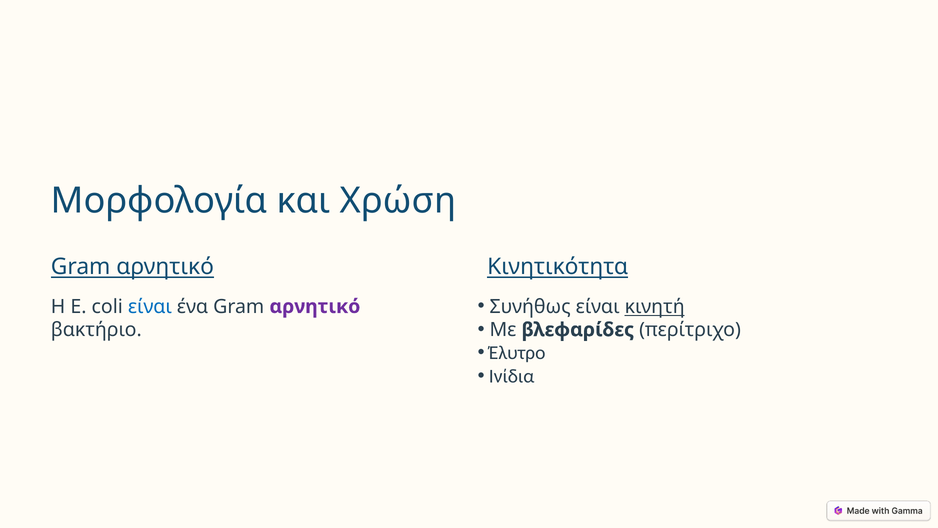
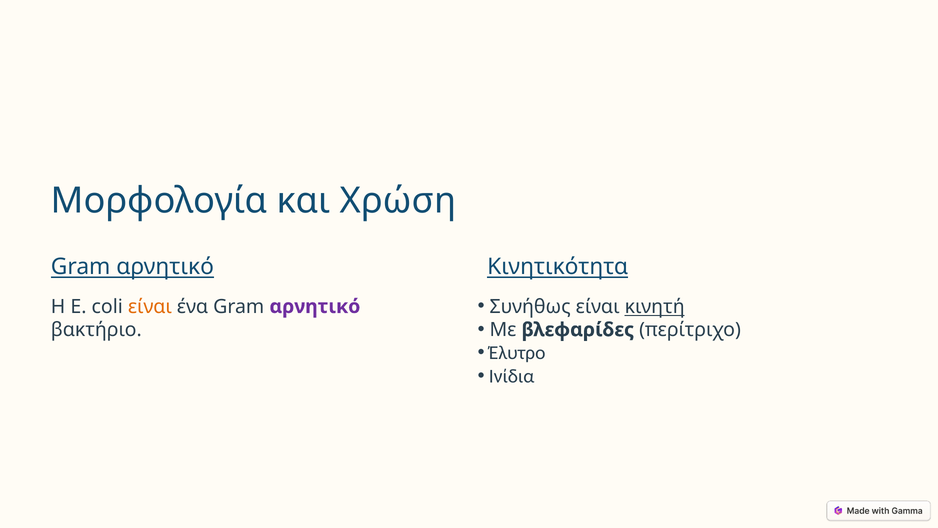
είναι colour: blue -> orange (150, 306)
